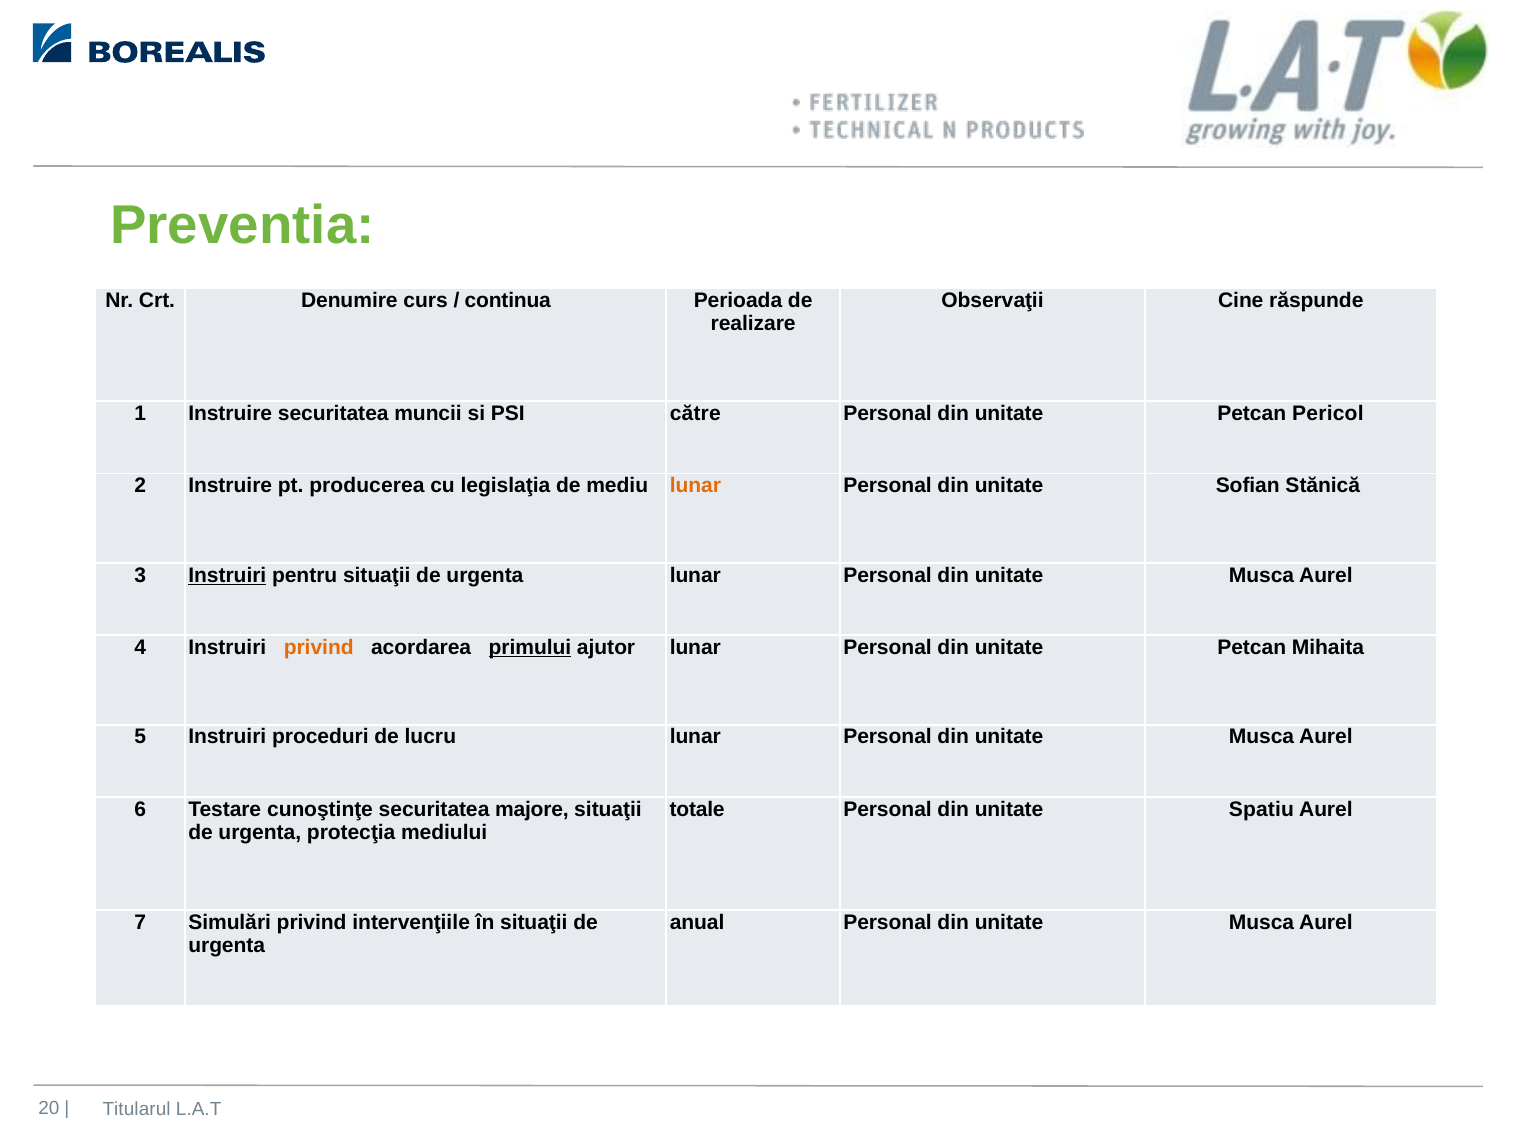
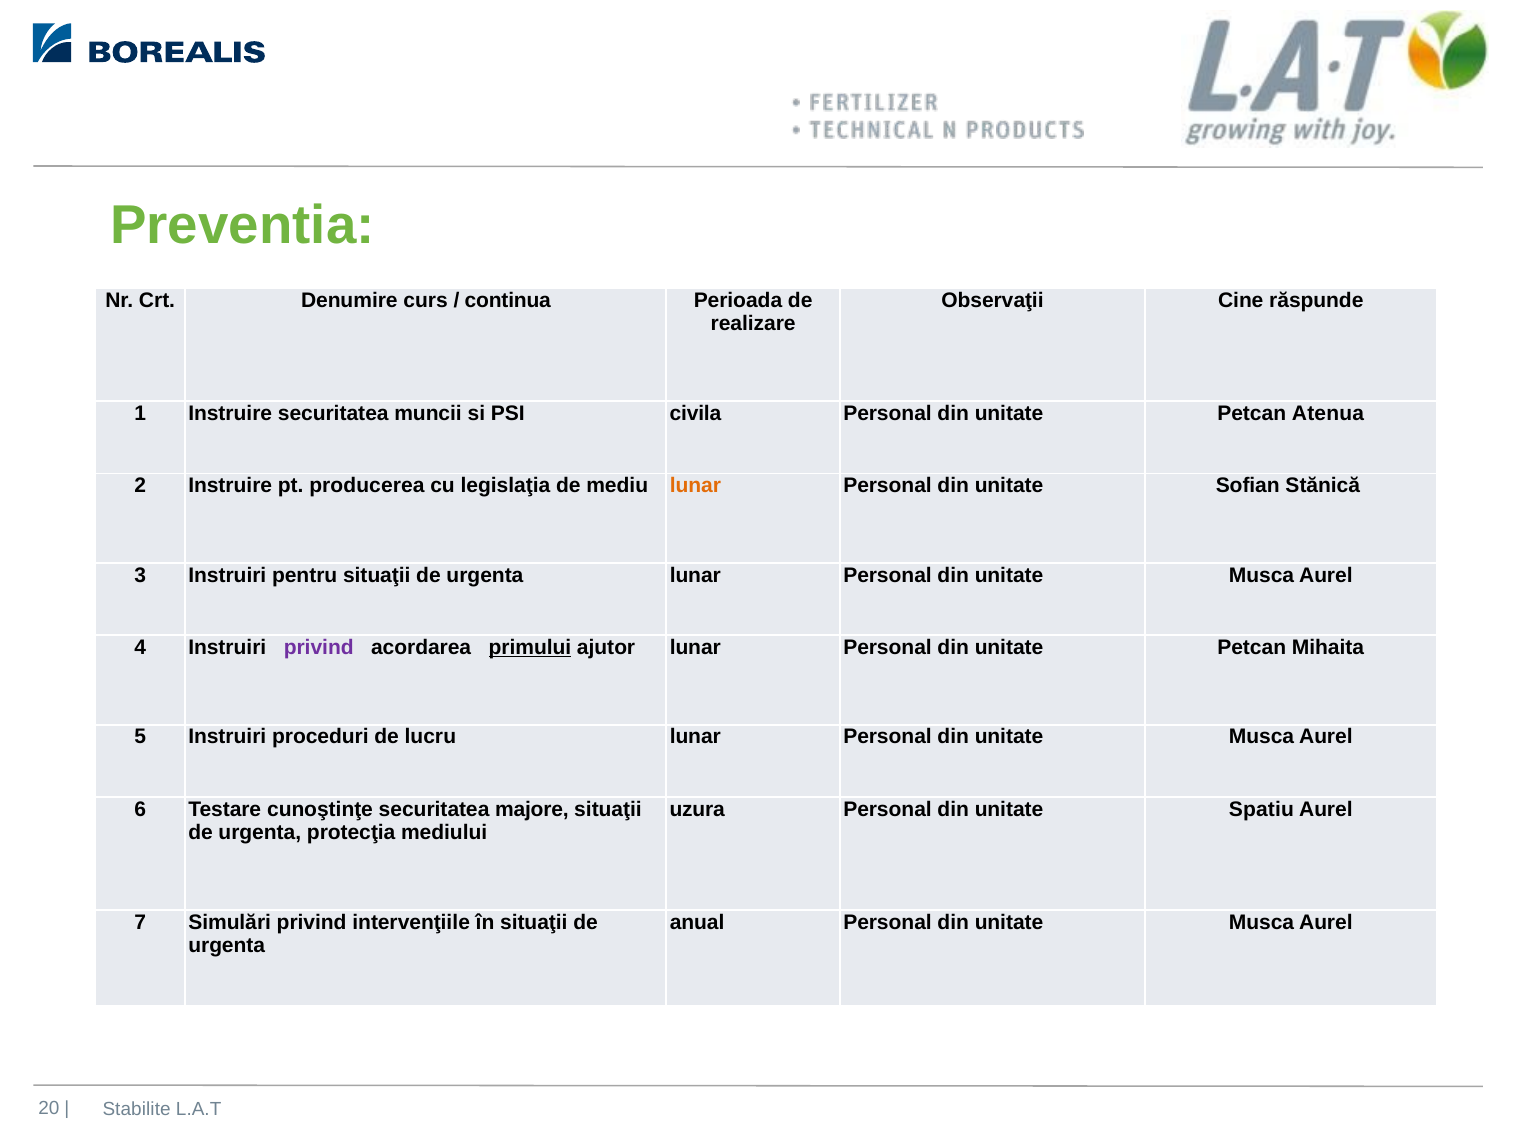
către: către -> civila (695, 413)
Pericol: Pericol -> Atenua (1328, 413)
Instruiri underline: present -> none (227, 575)
privind colour: orange -> purple (319, 648)
totale: totale -> uzura (697, 810)
Titularul: Titularul -> Stabilite (137, 1109)
